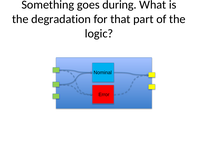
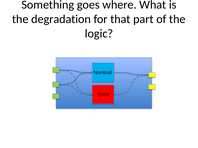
during: during -> where (119, 5)
